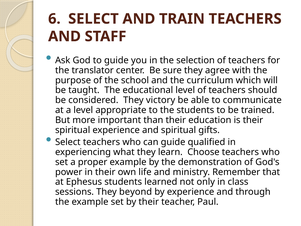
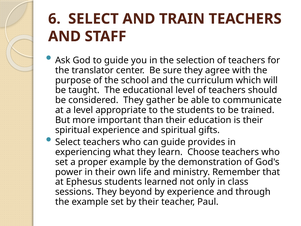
victory: victory -> gather (161, 100)
qualified: qualified -> provides (206, 142)
